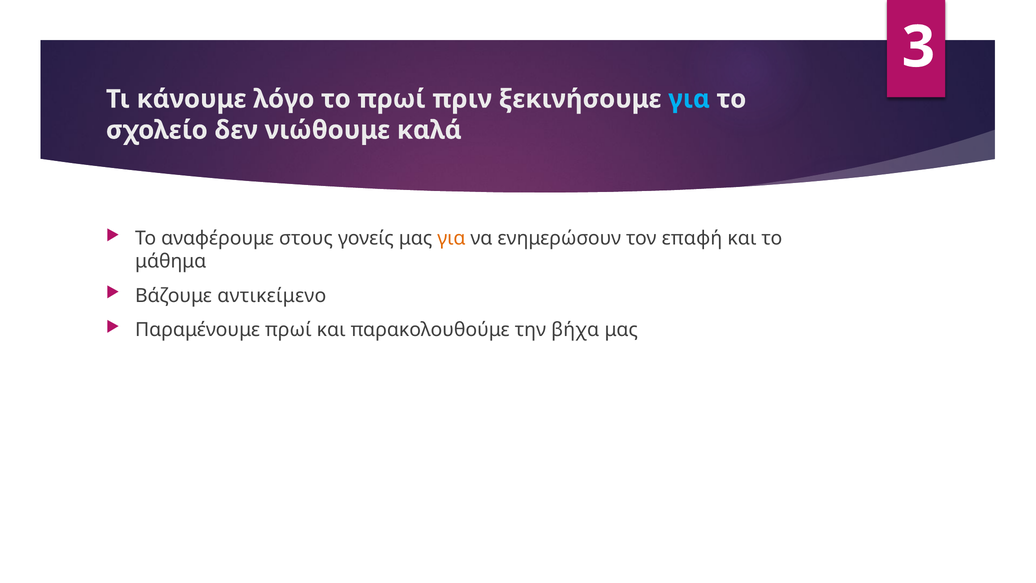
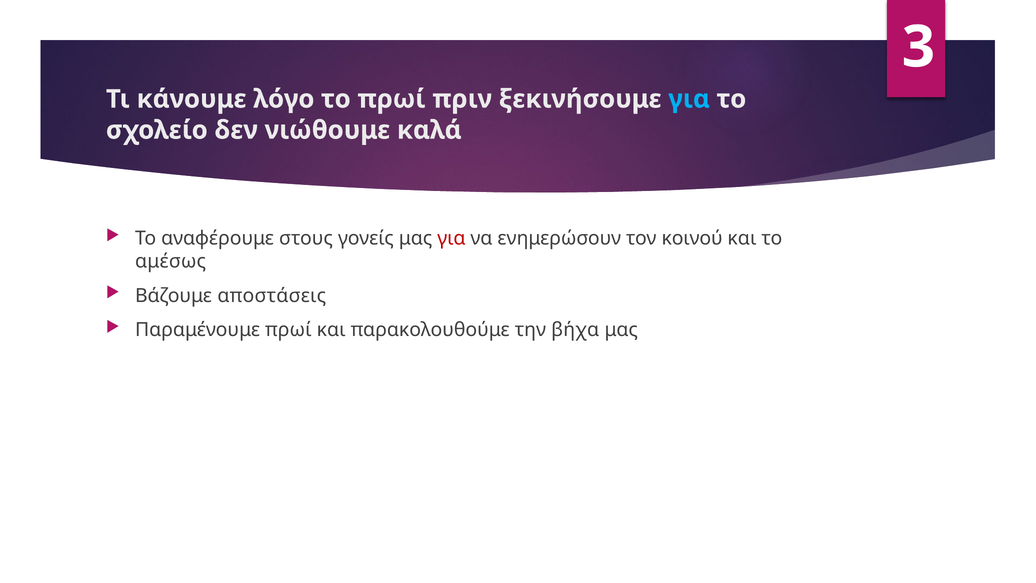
για colour: orange -> red (451, 238)
επαφή: επαφή -> κοινού (692, 238)
μάθημα: μάθημα -> αμέσως (171, 261)
αντικείμενο: αντικείμενο -> αποστάσεις (272, 296)
